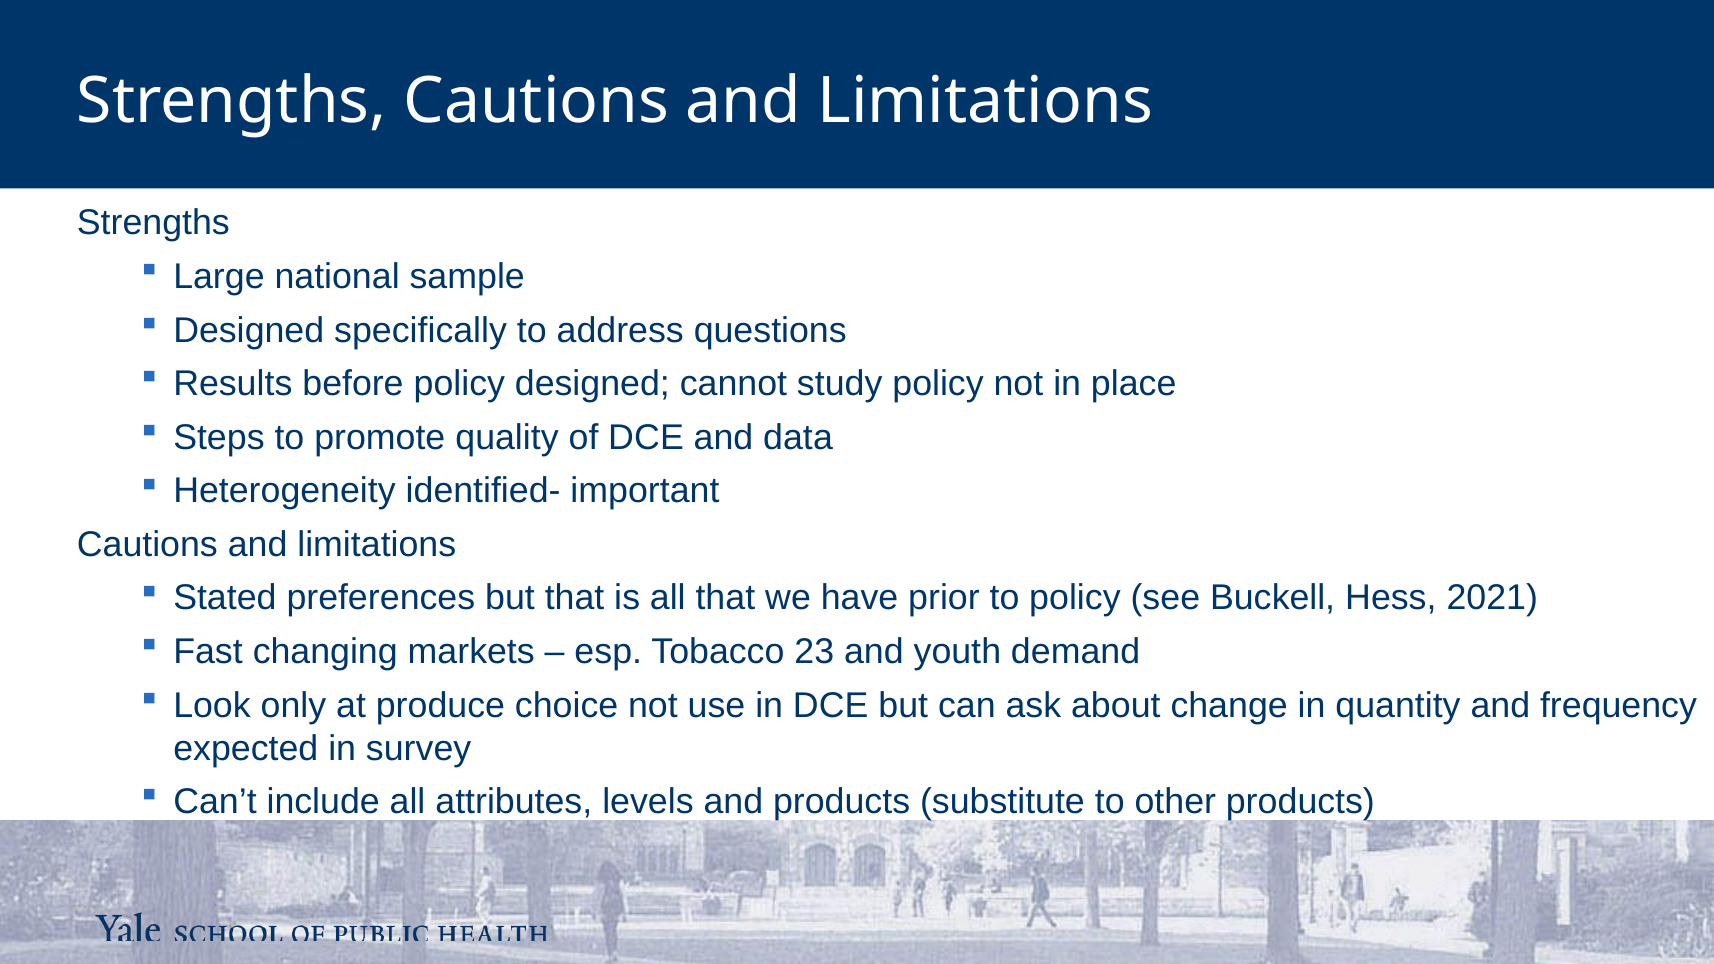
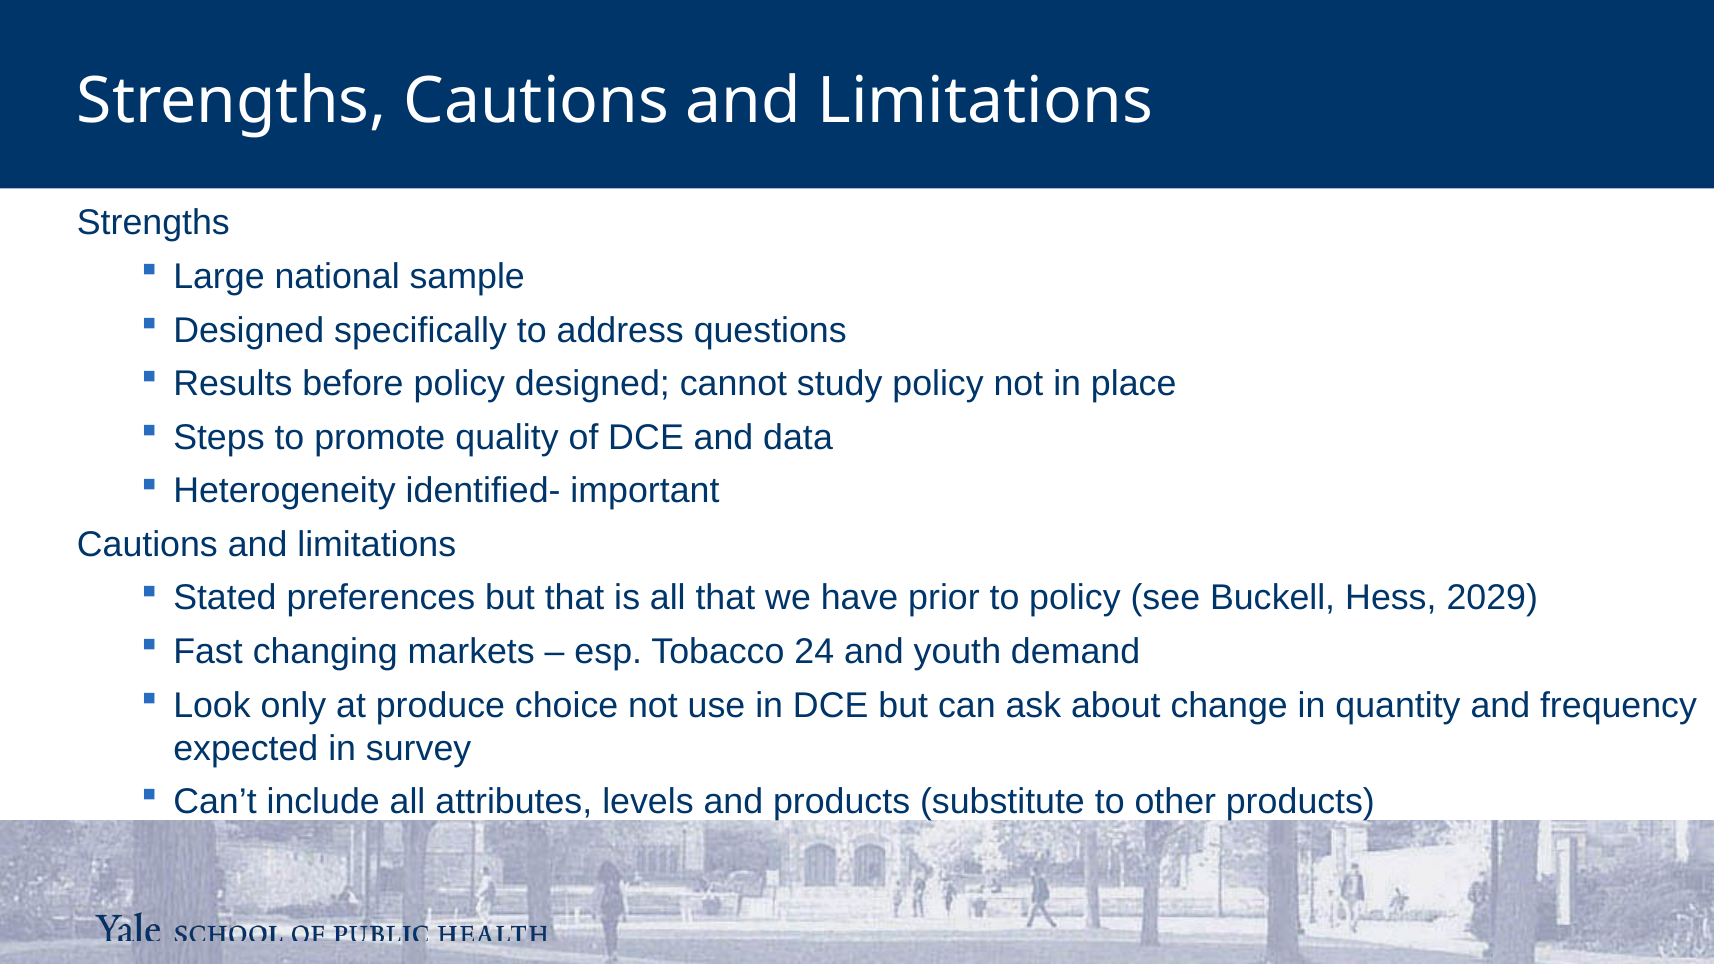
2021: 2021 -> 2029 (1492, 598)
23: 23 -> 24 (814, 652)
